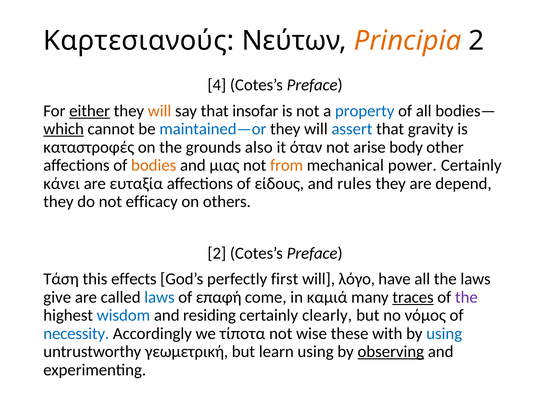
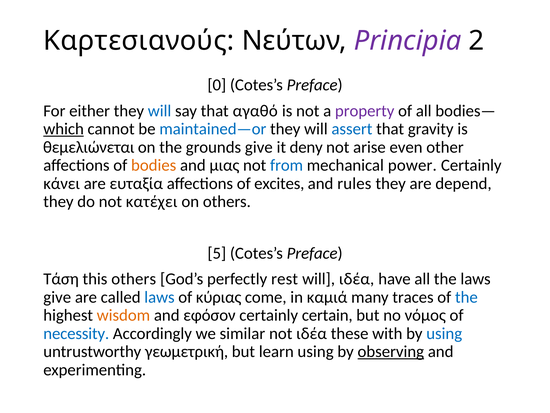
Principia colour: orange -> purple (408, 41)
4: 4 -> 0 (217, 85)
either underline: present -> none (90, 111)
will colour: orange -> blue (160, 111)
insofar: insofar -> αγαθό (255, 111)
property colour: blue -> purple (365, 111)
καταστροφές: καταστροφές -> θεμελιώνεται (89, 147)
grounds also: also -> give (259, 147)
όταν: όταν -> deny (306, 147)
body: body -> even (406, 147)
from colour: orange -> blue (287, 165)
είδους: είδους -> excites (279, 183)
efficacy: efficacy -> κατέχει (152, 201)
2: 2 -> 5 (217, 253)
this effects: effects -> others (134, 279)
first: first -> rest (285, 279)
will λόγο: λόγο -> ιδέα (357, 279)
επαφή: επαφή -> κύριας (219, 297)
traces underline: present -> none (413, 297)
the colour: purple -> blue (466, 297)
wisdom colour: blue -> orange (123, 315)
residing: residing -> εφόσον (209, 315)
clearly: clearly -> certain (327, 315)
τίποτα: τίποτα -> similar (242, 333)
not wise: wise -> ιδέα (311, 333)
